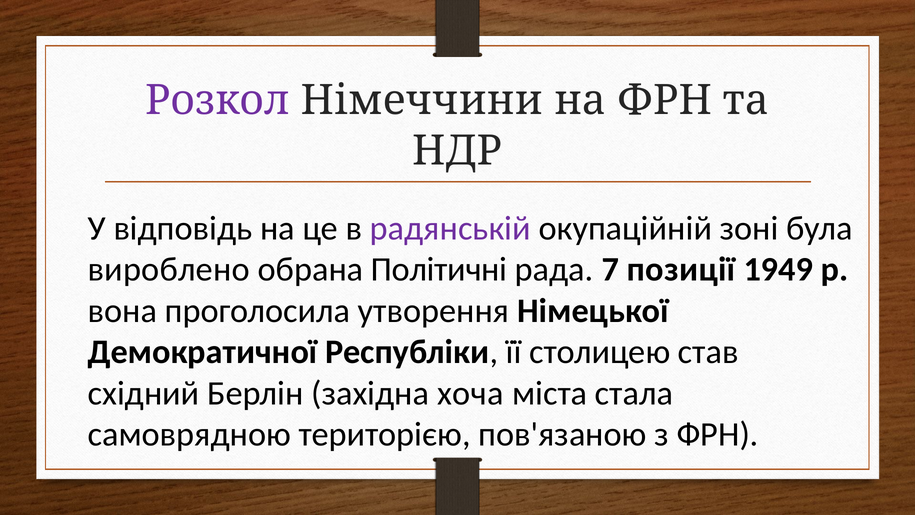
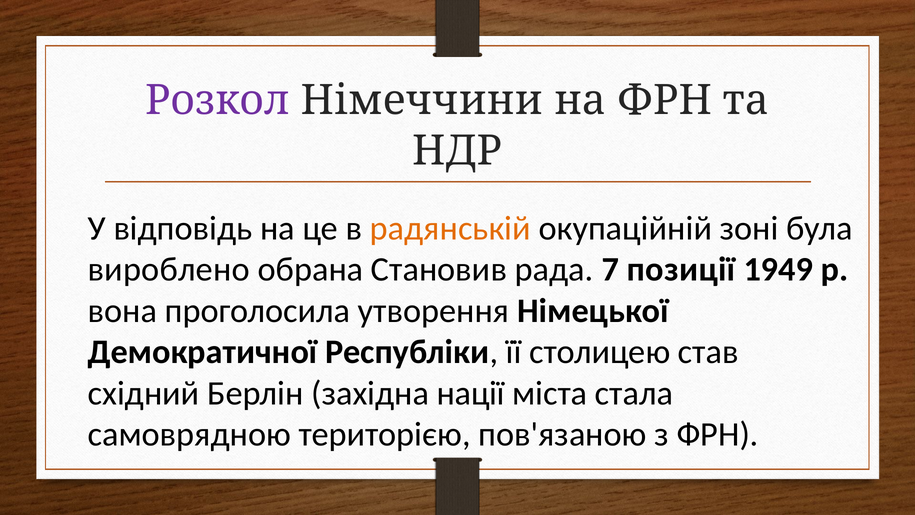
радянській colour: purple -> orange (450, 228)
Політичні: Політичні -> Становив (439, 269)
хоча: хоча -> нації (471, 393)
